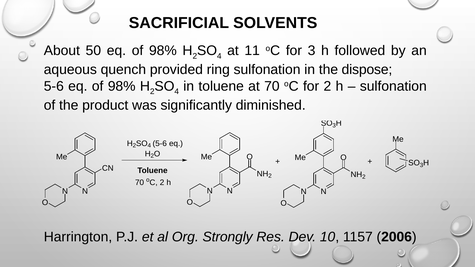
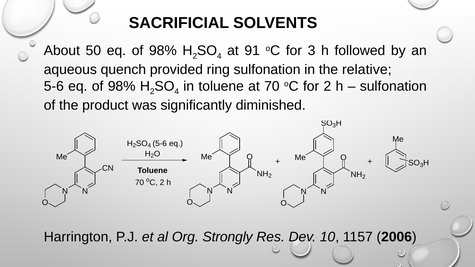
11: 11 -> 91 (252, 51)
dispose: dispose -> relative (367, 70)
